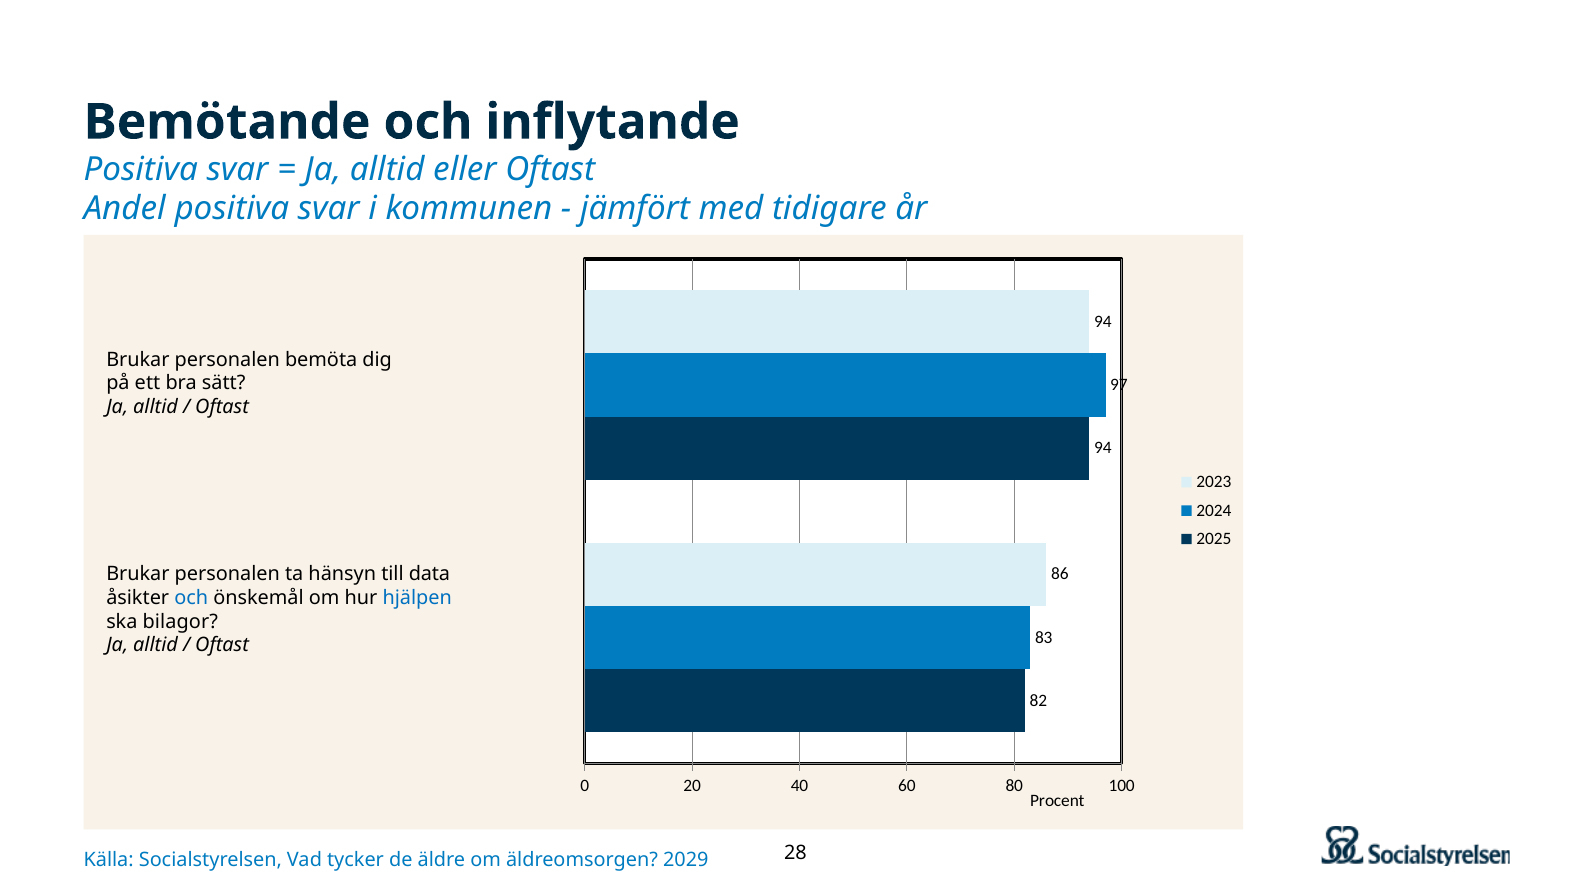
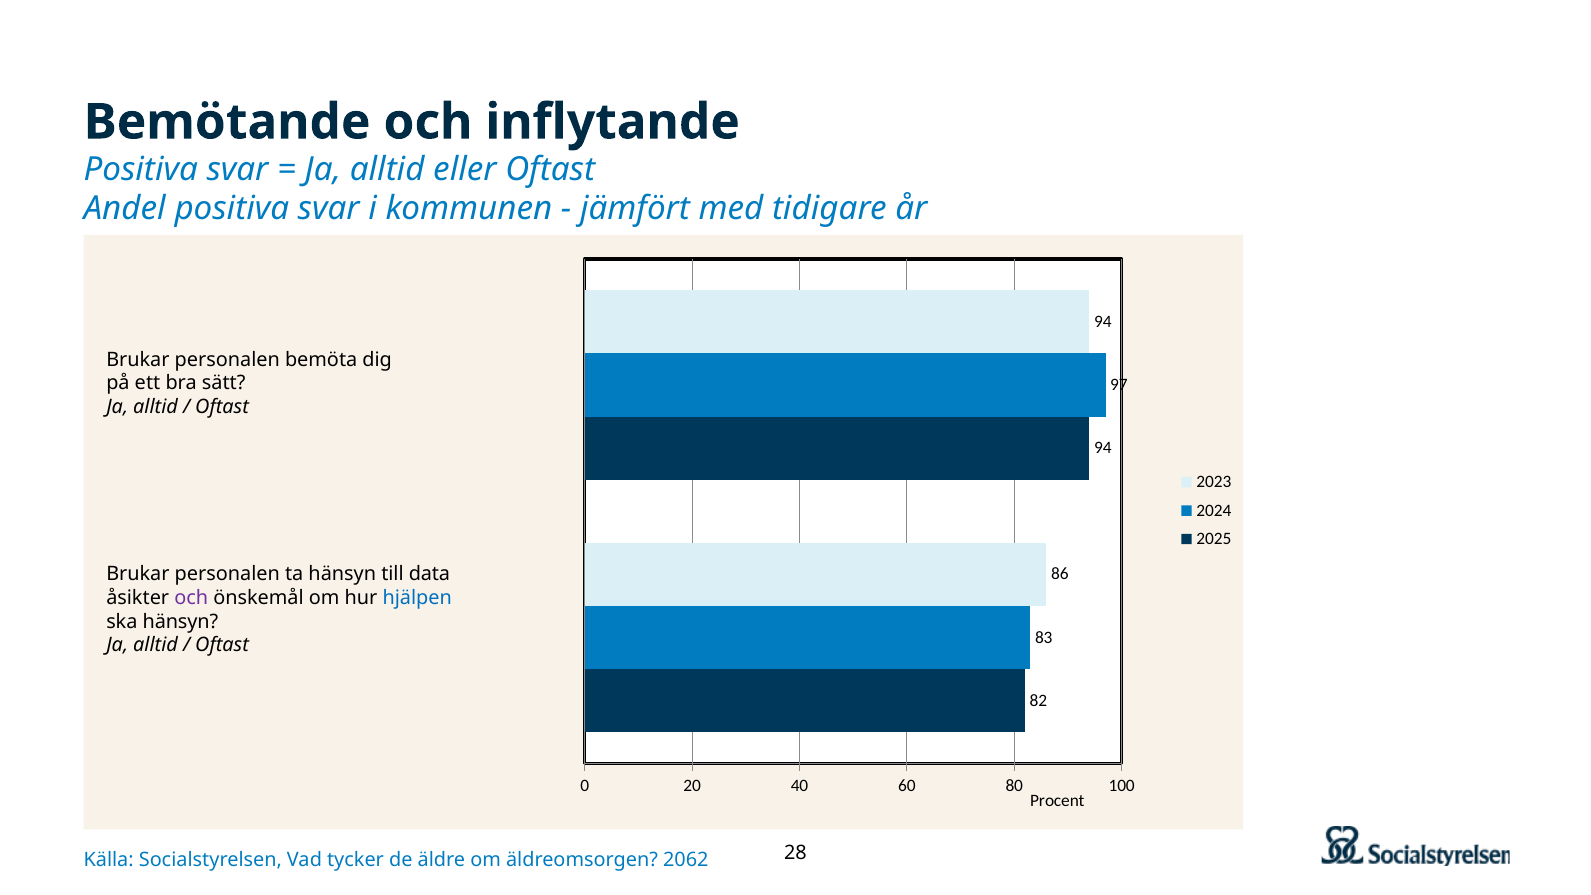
och colour: blue -> purple (191, 598)
ska bilagor: bilagor -> hänsyn (180, 621)
2029: 2029 -> 2062 (686, 860)
